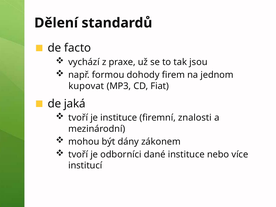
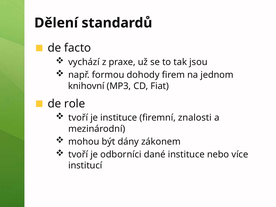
kupovat: kupovat -> knihovní (86, 86)
jaká: jaká -> role (75, 104)
